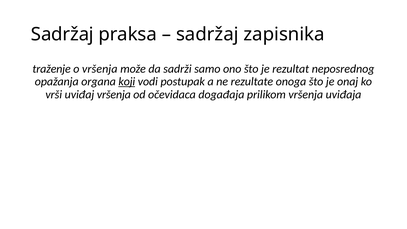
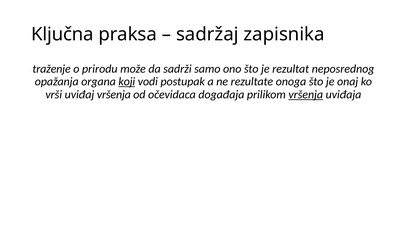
Sadržaj: Sadržaj -> Ključna (62, 34)
o vršenja: vršenja -> prirodu (100, 69)
vršenja underline: none -> present (306, 94)
